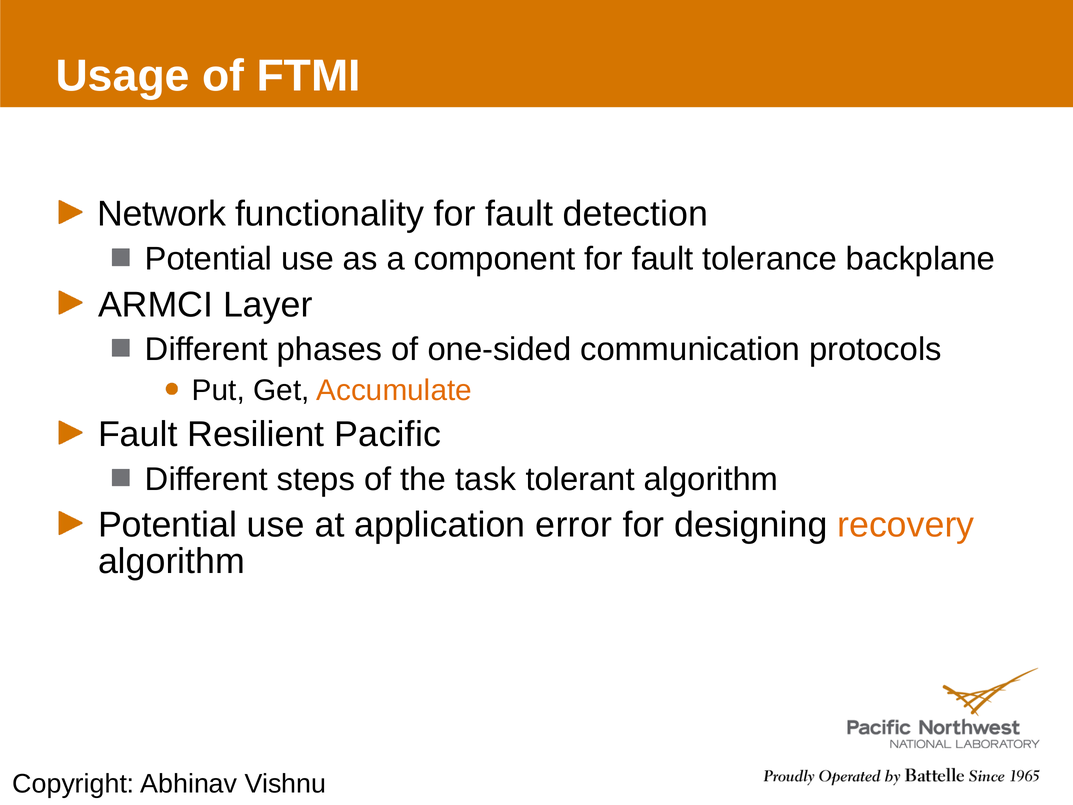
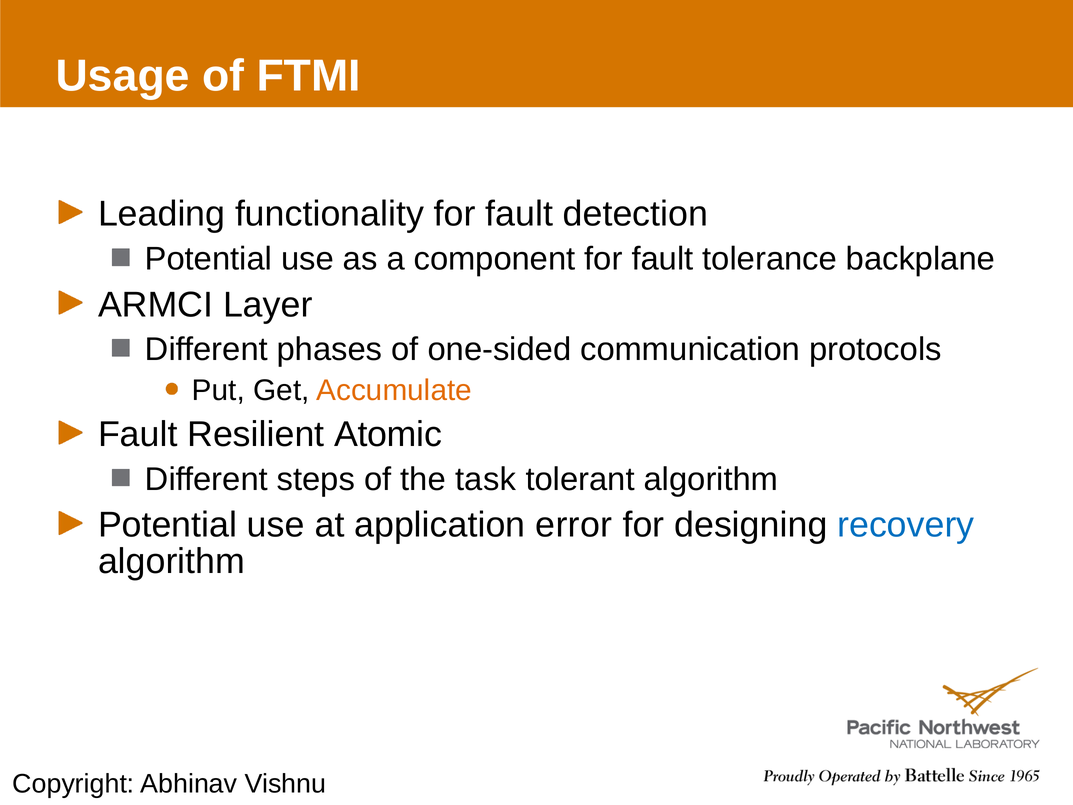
Network: Network -> Leading (162, 214)
Pacific: Pacific -> Atomic (388, 434)
recovery colour: orange -> blue (906, 525)
